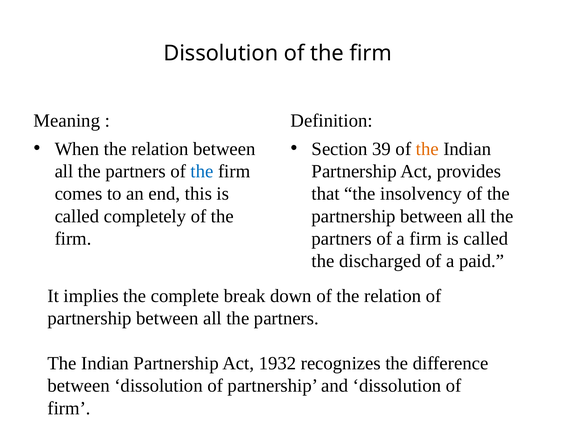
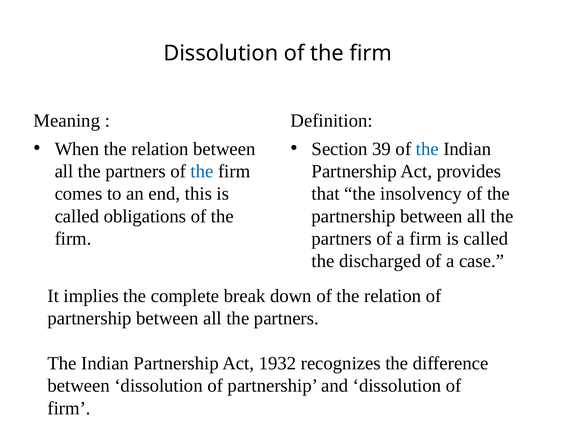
the colour: orange -> blue (427, 149)
completely: completely -> obligations (145, 216)
paid: paid -> case (482, 261)
